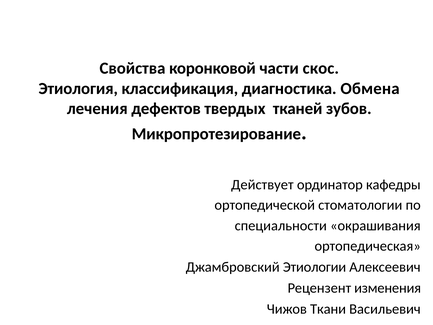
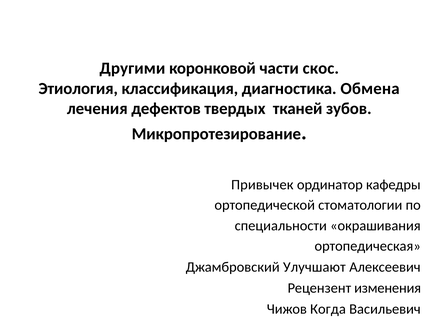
Свойства: Свойства -> Другими (132, 68)
Действует: Действует -> Привычек (262, 185)
Этиологии: Этиологии -> Улучшают (314, 267)
Ткани: Ткани -> Когда (328, 309)
